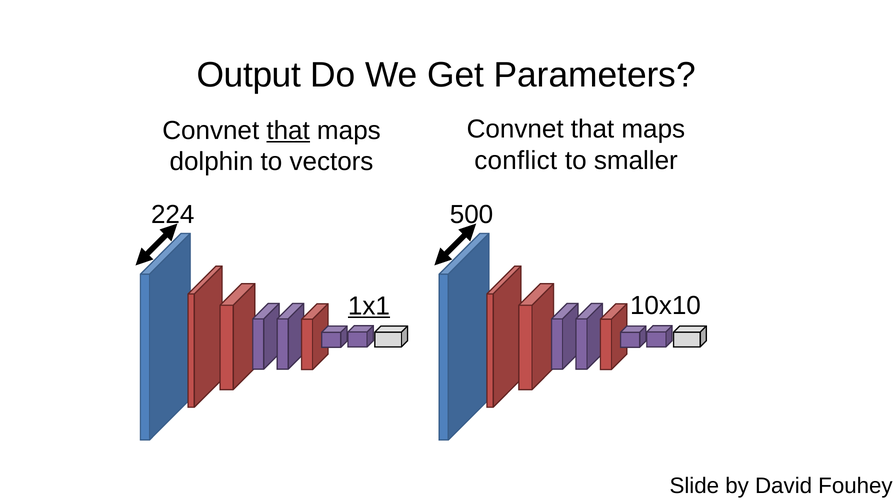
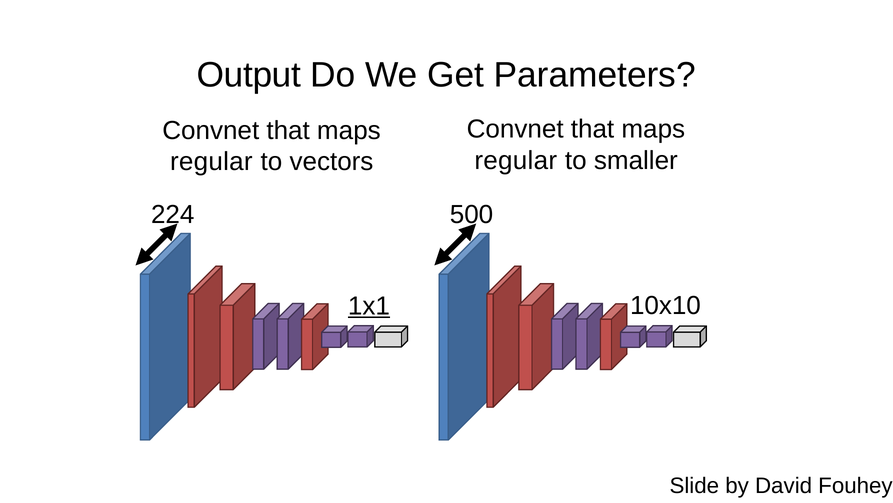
that underline: present -> none (288, 130)
conflict: conflict -> regular (516, 160)
dolphin: dolphin -> regular (211, 162)
